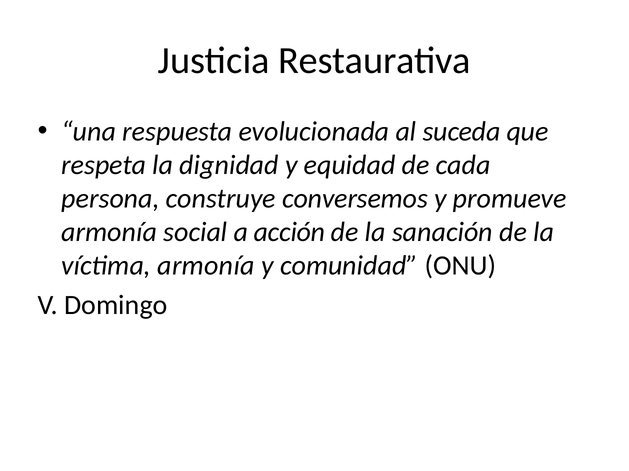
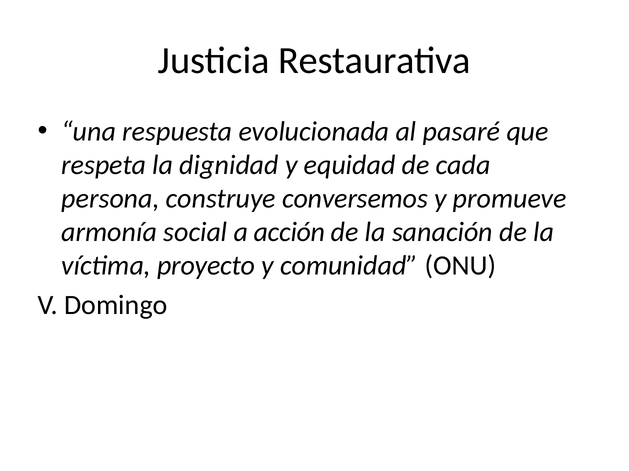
suceda: suceda -> pasaré (461, 132)
víctima armonía: armonía -> proyecto (206, 266)
